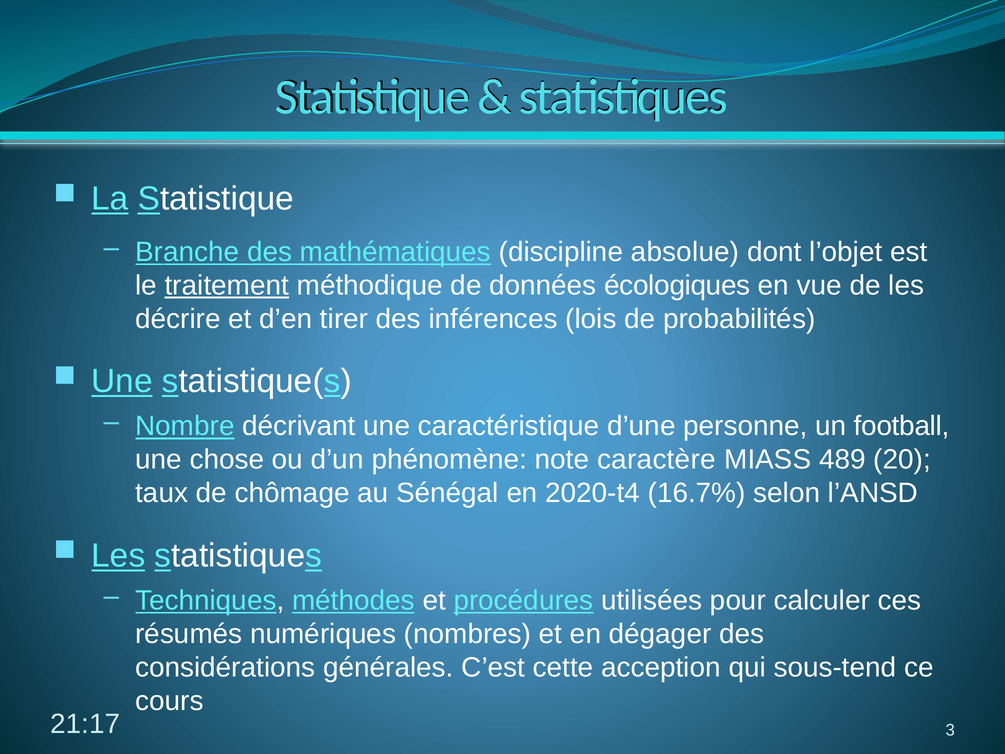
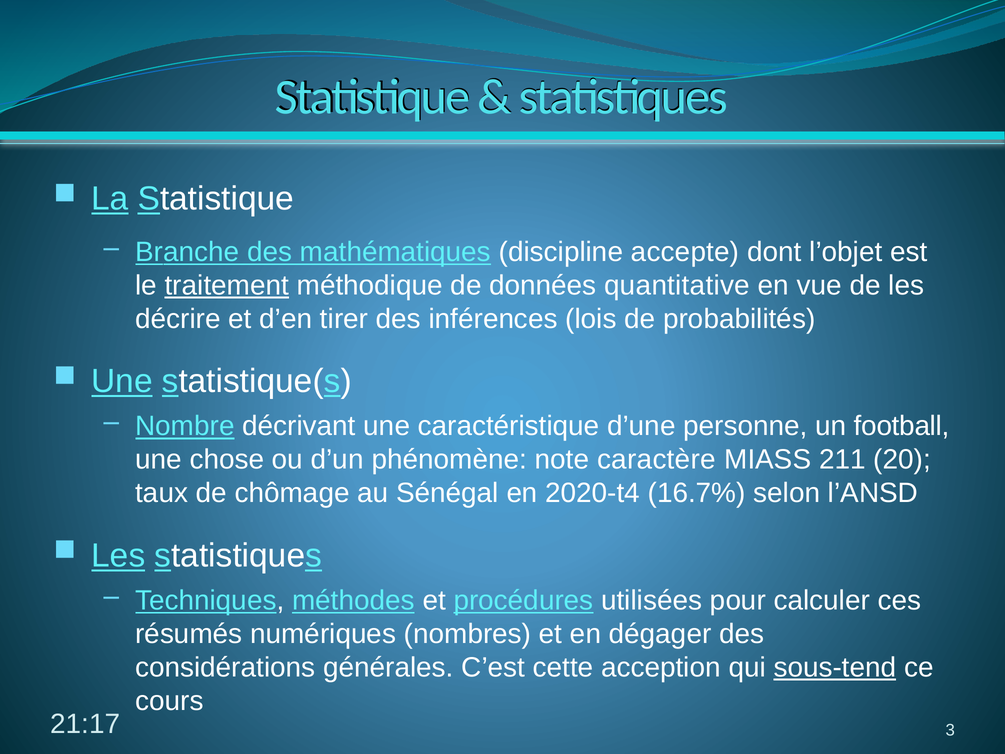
absolue: absolue -> accepte (685, 252)
écologiques: écologiques -> quantitative (677, 285)
489: 489 -> 211 (842, 460)
sous-tend underline: none -> present (835, 667)
